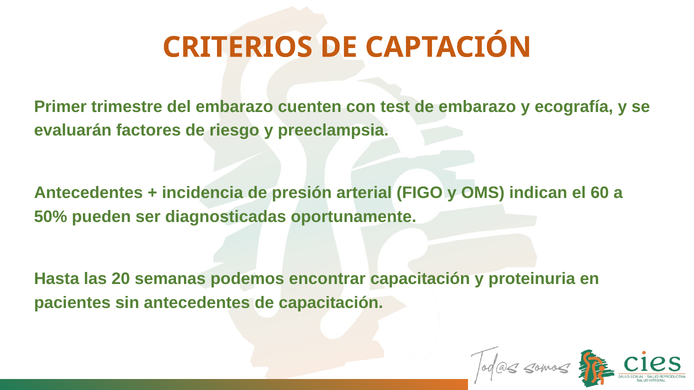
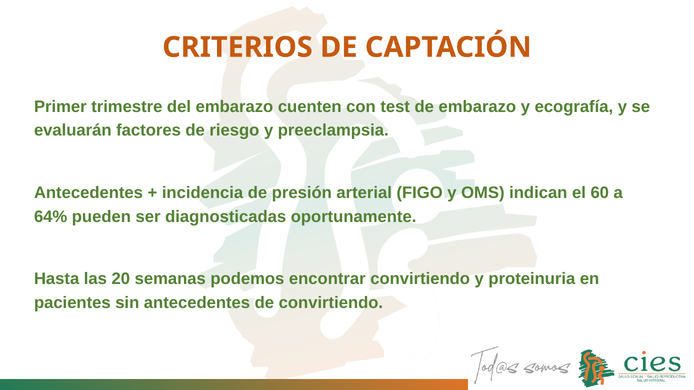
50%: 50% -> 64% (51, 217)
encontrar capacitación: capacitación -> convirtiendo (420, 279)
de capacitación: capacitación -> convirtiendo (331, 303)
